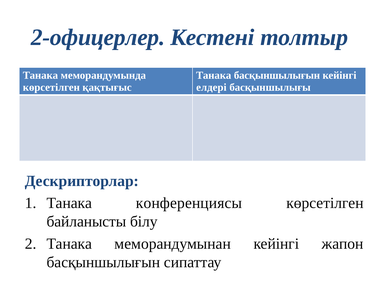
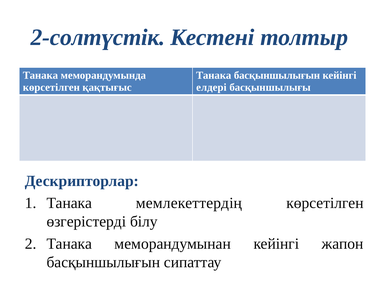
2-офицерлер: 2-офицерлер -> 2-солтүстік (98, 37)
конференциясы: конференциясы -> мемлекеттердің (189, 203)
байланысты: байланысты -> өзгерістерді (86, 221)
